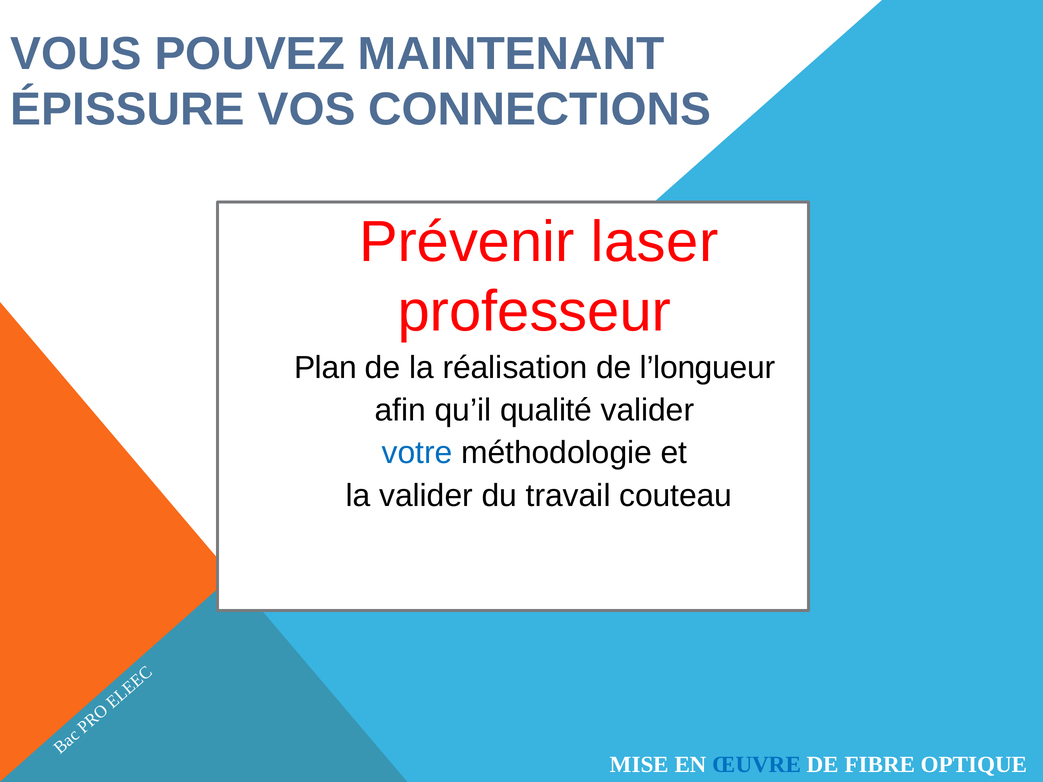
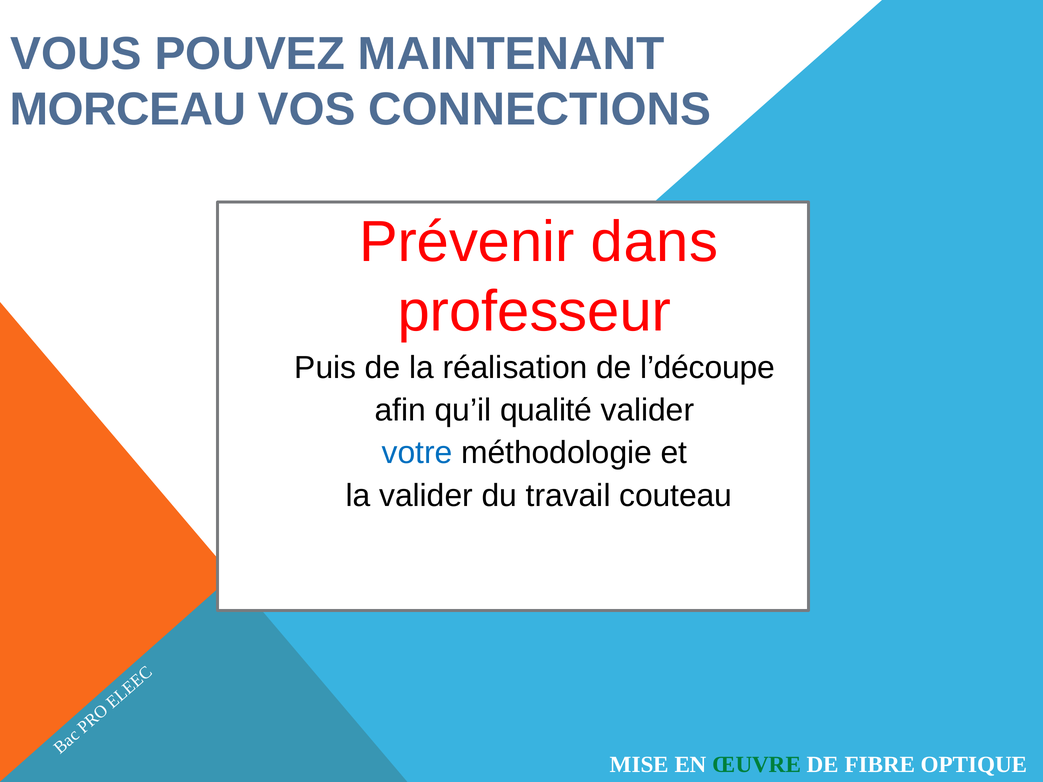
ÉPISSURE: ÉPISSURE -> MORCEAU (128, 110)
laser: laser -> dans (655, 242)
Plan: Plan -> Puis (325, 368)
l’longueur: l’longueur -> l’découpe (707, 368)
ŒUVRE colour: blue -> green (757, 765)
